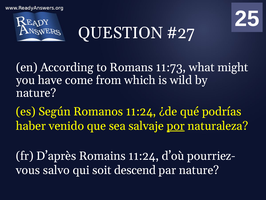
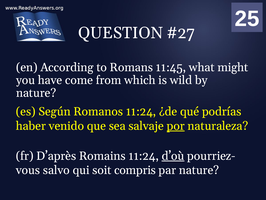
11:73: 11:73 -> 11:45 (171, 67)
d’où underline: none -> present (173, 156)
descend: descend -> compris (135, 170)
